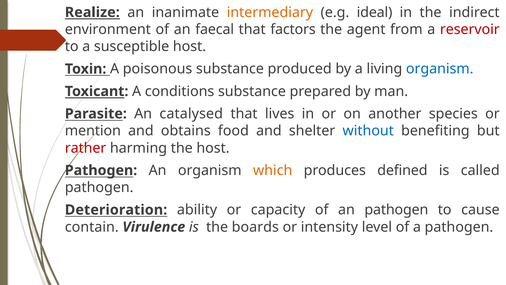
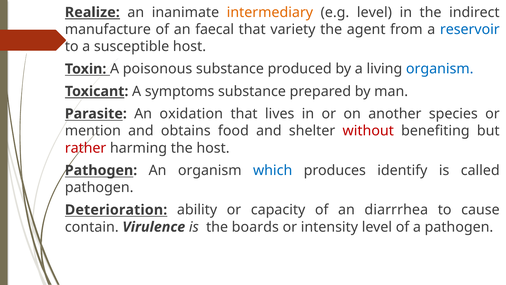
e.g ideal: ideal -> level (374, 12)
environment: environment -> manufacture (108, 29)
factors: factors -> variety (293, 29)
reservoir colour: red -> blue (470, 29)
conditions: conditions -> symptoms (180, 91)
catalysed: catalysed -> oxidation (191, 114)
without colour: blue -> red (368, 131)
which colour: orange -> blue (273, 170)
defined: defined -> identify (402, 170)
an pathogen: pathogen -> diarrrhea (396, 210)
